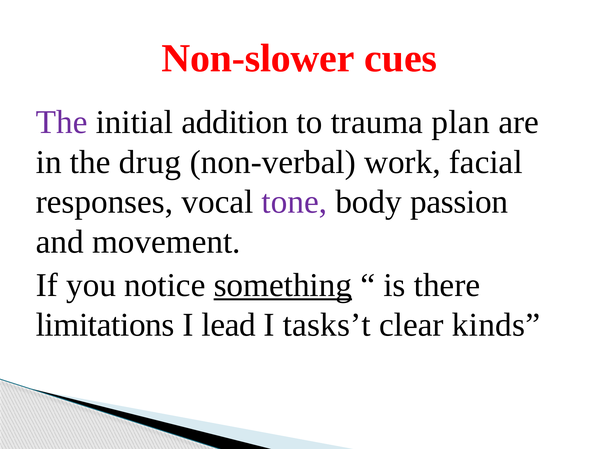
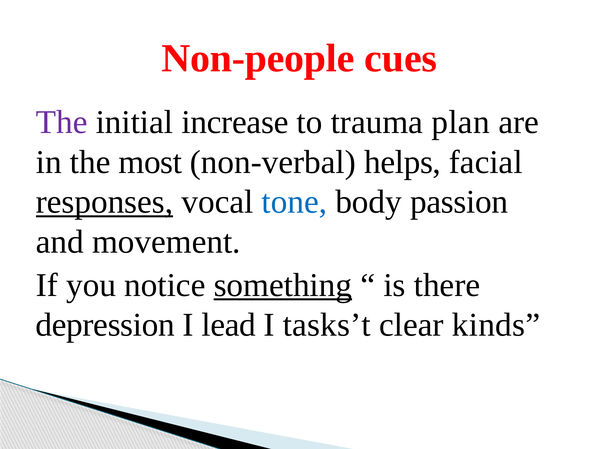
Non-slower: Non-slower -> Non-people (258, 58)
addition: addition -> increase (235, 122)
drug: drug -> most (150, 162)
work: work -> helps (402, 162)
responses underline: none -> present (105, 202)
tone colour: purple -> blue (294, 202)
limitations: limitations -> depression (105, 325)
